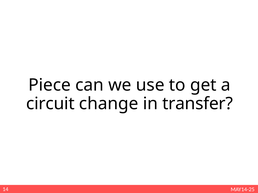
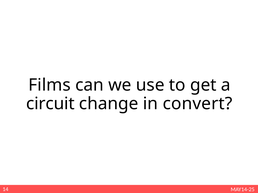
Piece: Piece -> Films (50, 85)
transfer: transfer -> convert (197, 104)
